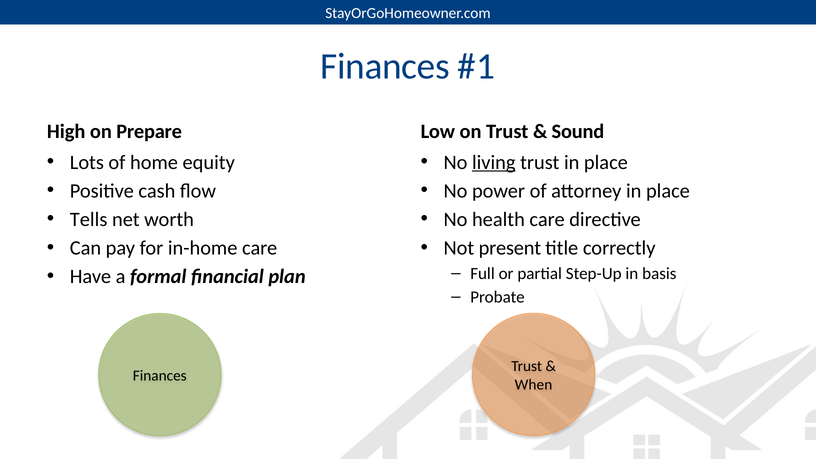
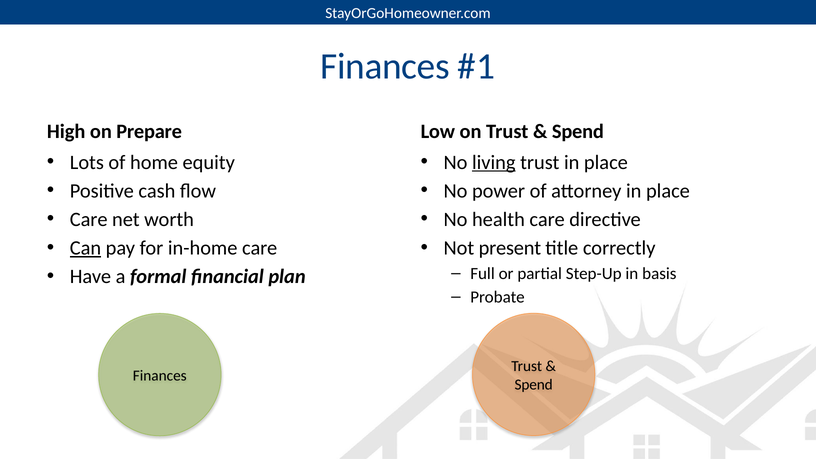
Sound: Sound -> Spend (578, 132)
Tells: Tells -> Care (89, 219)
Can underline: none -> present (85, 248)
When: When -> Spend (534, 385)
